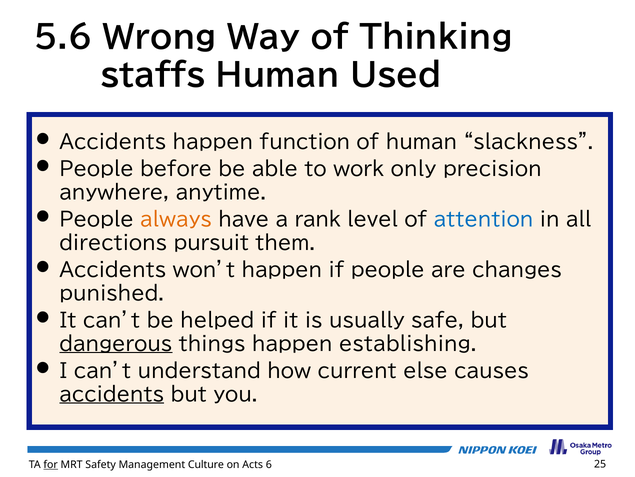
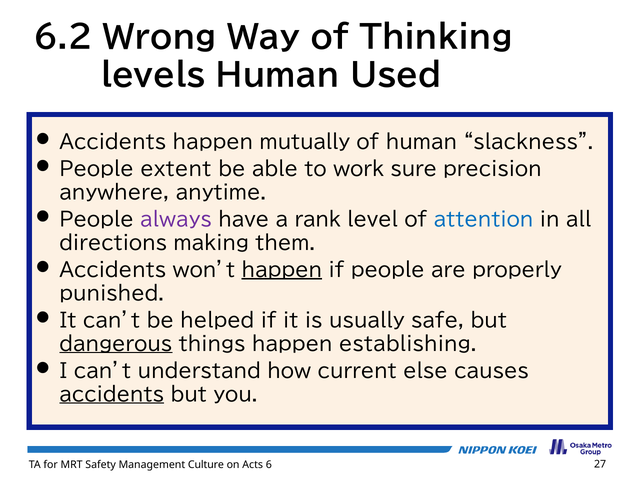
5.6: 5.6 -> 6.2 (63, 38)
staffs: staffs -> levels (153, 76)
function: function -> mutually (305, 142)
before: before -> extent (176, 169)
only: only -> sure (414, 169)
always colour: orange -> purple (176, 220)
pursuit: pursuit -> making (211, 243)
happen underline: none -> present (282, 270)
changes: changes -> properly (517, 270)
for underline: present -> none (51, 464)
25: 25 -> 27 (600, 463)
